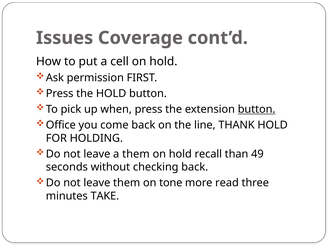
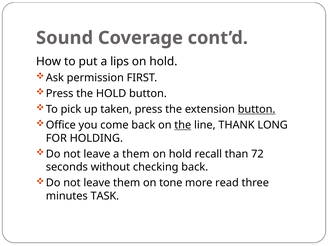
Issues: Issues -> Sound (65, 38)
cell: cell -> lips (120, 61)
when: when -> taken (116, 109)
the underline: none -> present (183, 125)
THANK HOLD: HOLD -> LONG (273, 125)
49: 49 -> 72 (257, 154)
TAKE: TAKE -> TASK (105, 196)
